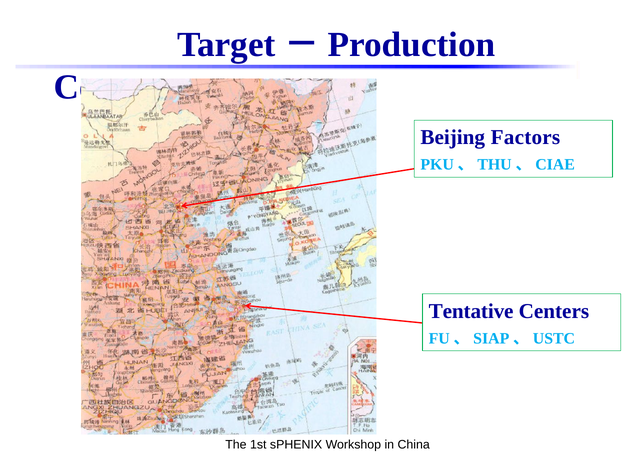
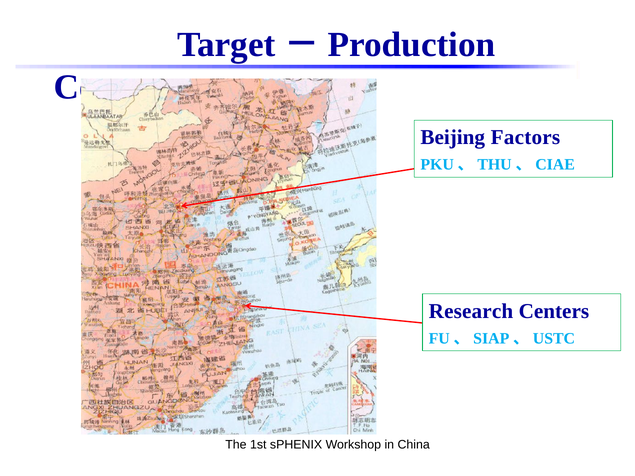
Tentative: Tentative -> Research (471, 311)
